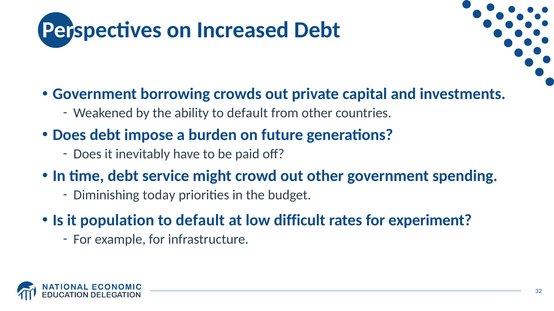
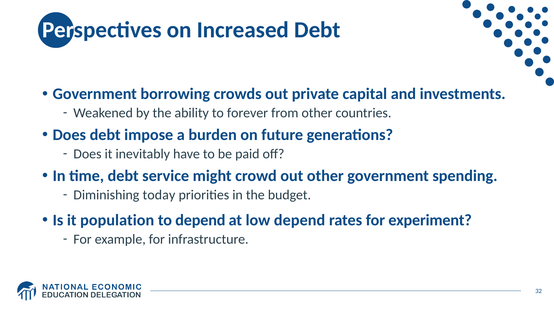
ability to default: default -> forever (247, 113)
default: default -> depend (200, 221)
low difficult: difficult -> depend (300, 221)
